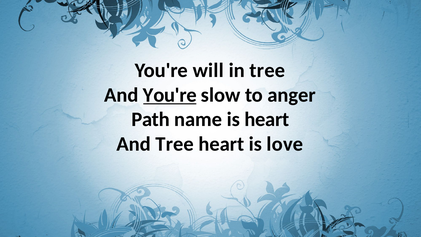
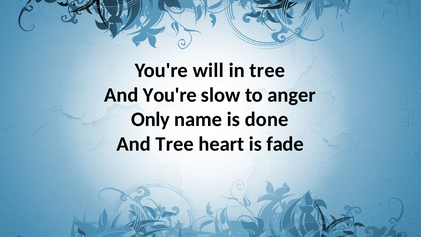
You're underline: present -> none (170, 95)
Path: Path -> Only (151, 119)
is heart: heart -> done (267, 119)
love: love -> fade (285, 144)
